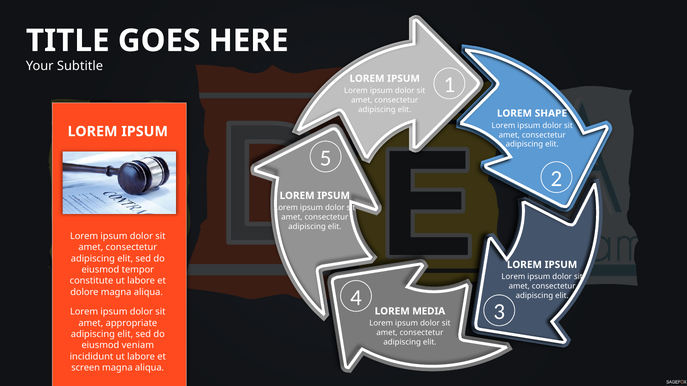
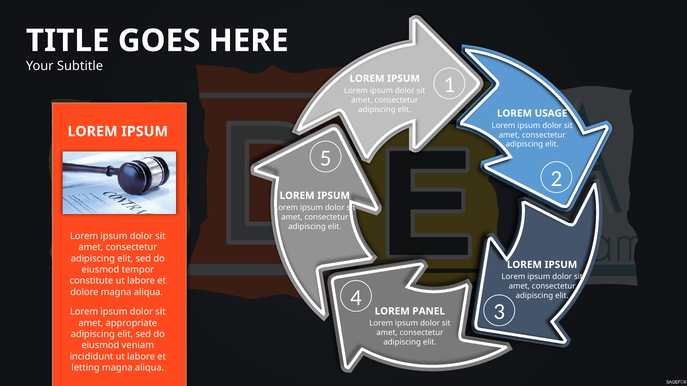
SHAPE: SHAPE -> USAGE (551, 113)
MEDIA: MEDIA -> PANEL (429, 311)
screen: screen -> letting (86, 368)
